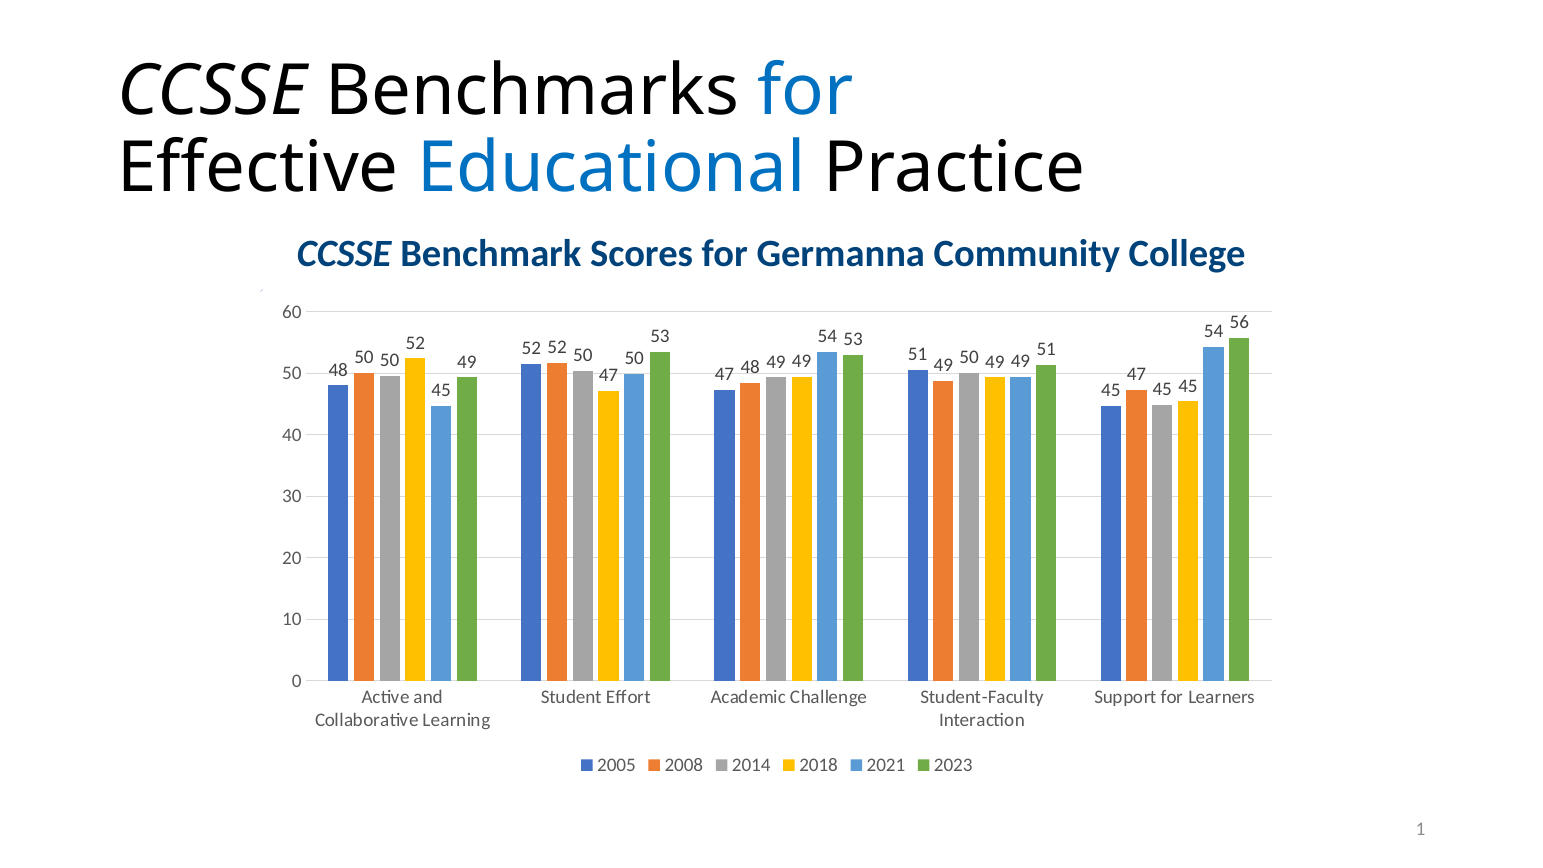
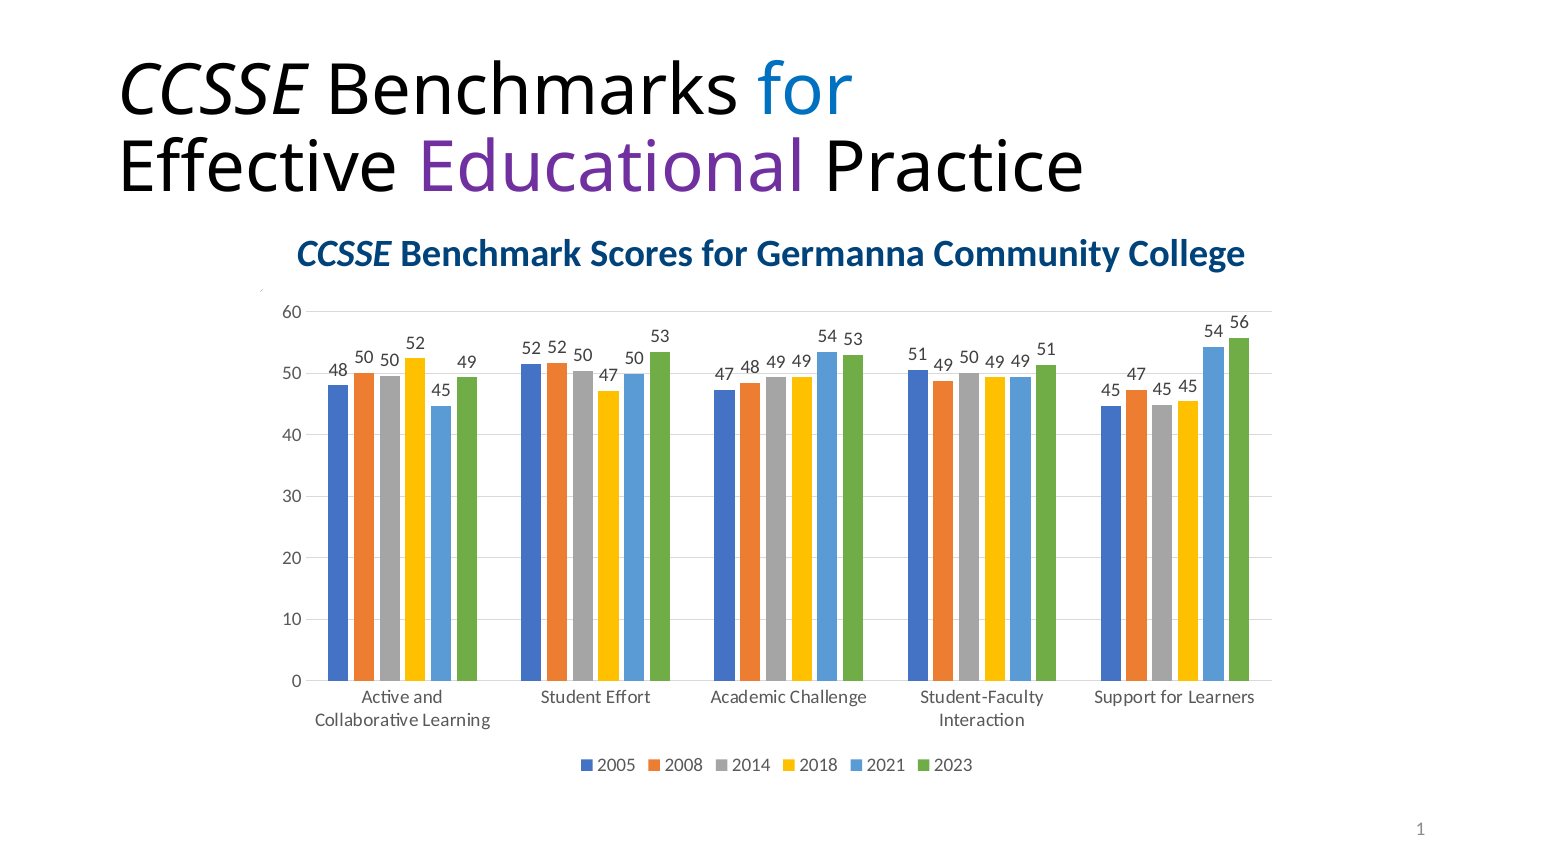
Educational colour: blue -> purple (611, 168)
